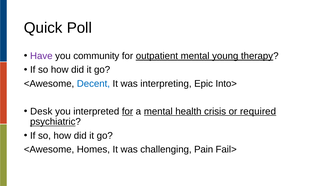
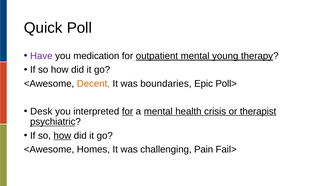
community: community -> medication (96, 56)
Decent colour: blue -> orange (93, 83)
interpreting: interpreting -> boundaries (166, 83)
Into>: Into> -> Poll> (226, 83)
required: required -> therapist (258, 111)
how underline: none -> present (62, 135)
